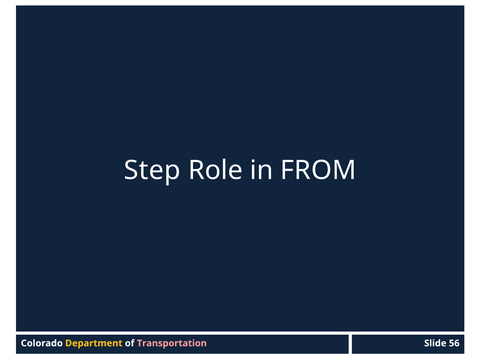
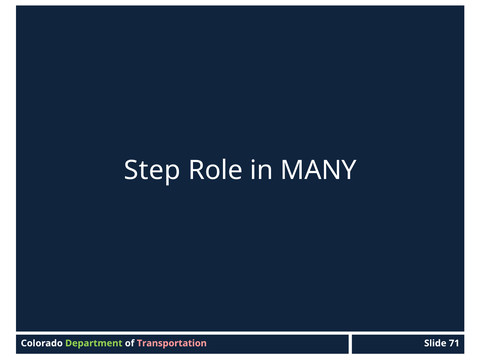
FROM: FROM -> MANY (318, 171)
Department colour: yellow -> light green (94, 344)
56: 56 -> 71 (454, 344)
